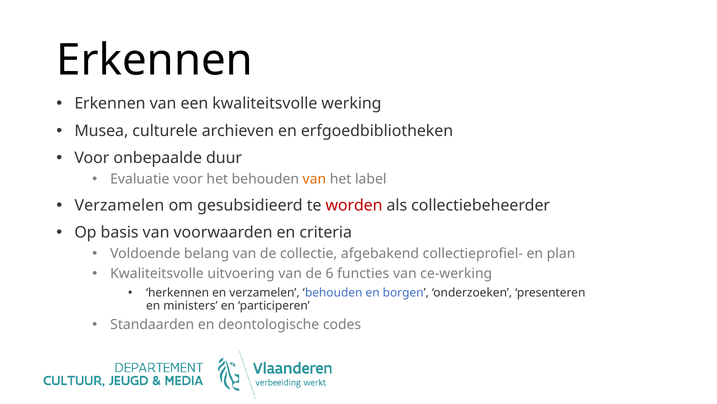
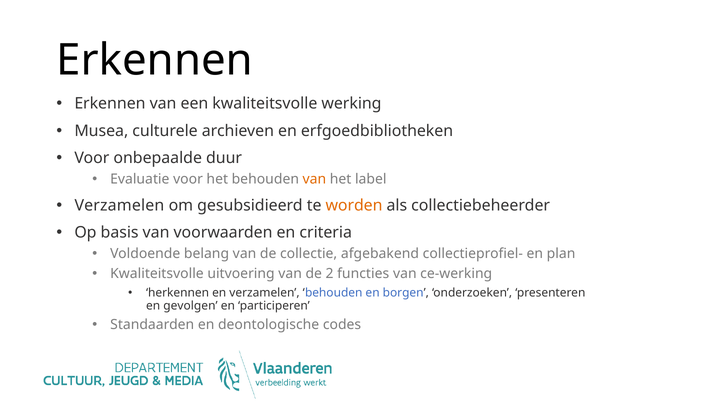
worden colour: red -> orange (354, 205)
6: 6 -> 2 (330, 273)
ministers: ministers -> gevolgen (190, 305)
